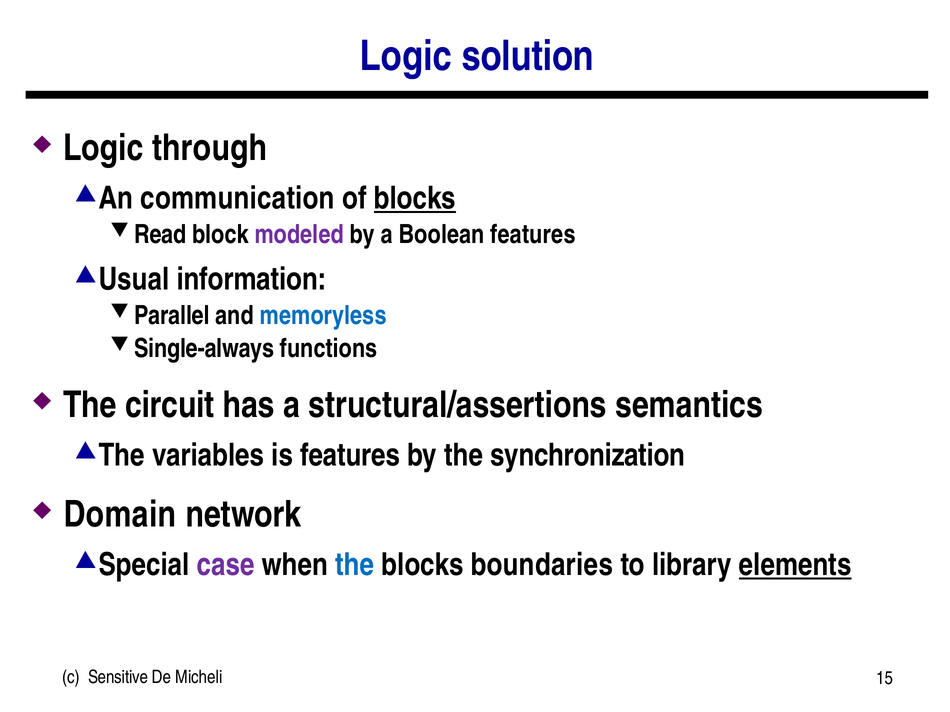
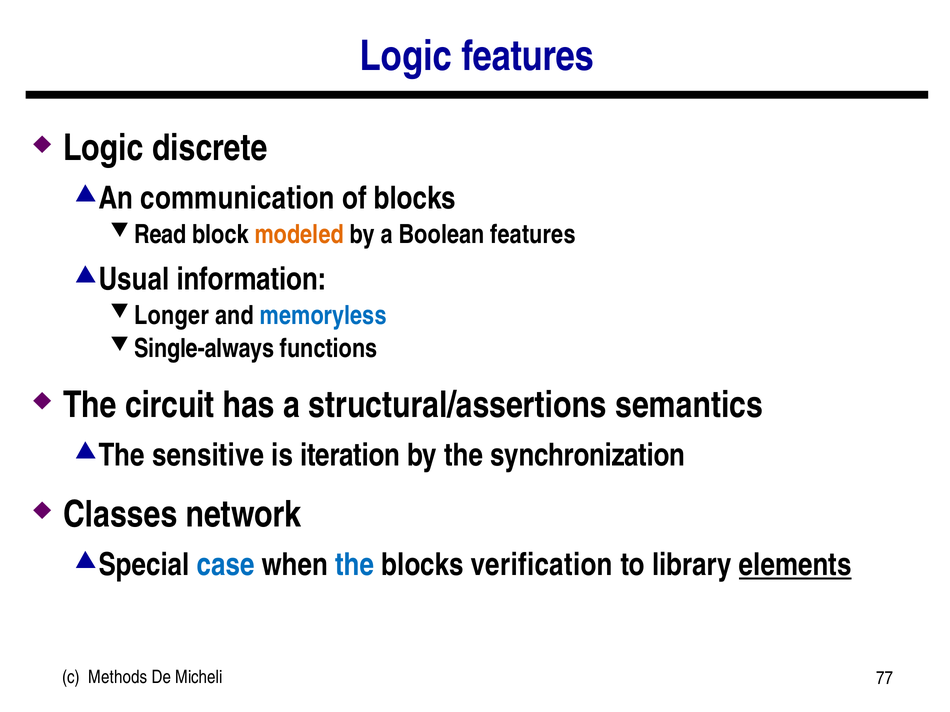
Logic solution: solution -> features (528, 56)
through: through -> discrete (210, 148)
blocks underline: present -> none (415, 199)
modeled colour: purple -> orange (299, 235)
Parallel: Parallel -> Longer (172, 316)
variables: variables -> sensitive (208, 456)
is features: features -> iteration (350, 456)
Domain: Domain -> Classes (120, 515)
case colour: purple -> blue (226, 565)
boundaries: boundaries -> verification (542, 565)
Sensitive: Sensitive -> Methods (118, 678)
15: 15 -> 77 (885, 679)
